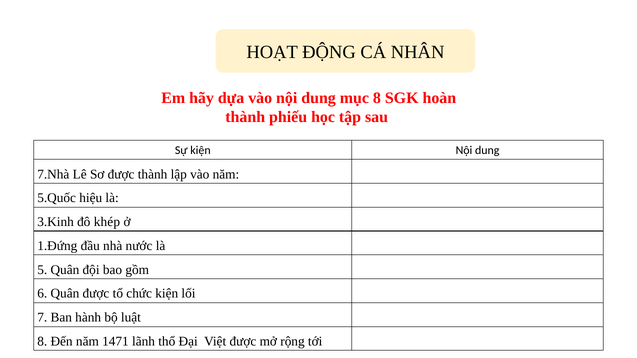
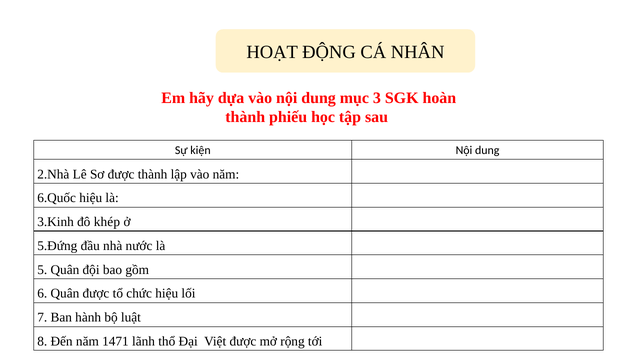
mục 8: 8 -> 3 (377, 98)
7.Nhà: 7.Nhà -> 2.Nhà (53, 174)
5.Quốc: 5.Quốc -> 6.Quốc (57, 198)
1.Đứng: 1.Đứng -> 5.Đứng (57, 246)
chức kiện: kiện -> hiệu (167, 294)
